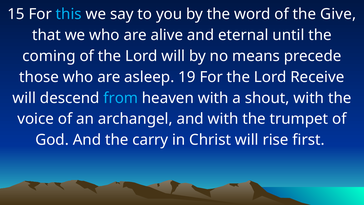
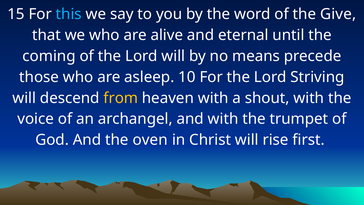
19: 19 -> 10 (187, 77)
Receive: Receive -> Striving (317, 77)
from colour: light blue -> yellow (121, 98)
carry: carry -> oven (150, 140)
